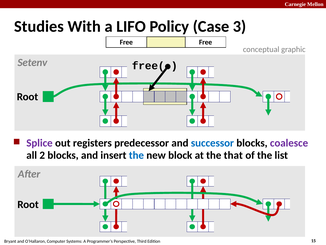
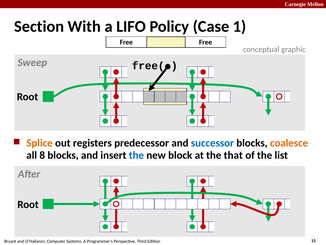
Studies: Studies -> Section (39, 27)
3: 3 -> 1 (240, 27)
Setenv: Setenv -> Sweep (32, 62)
Splice colour: purple -> orange (39, 143)
coalesce colour: purple -> orange (289, 143)
2: 2 -> 8 (42, 155)
